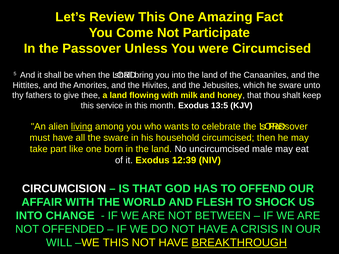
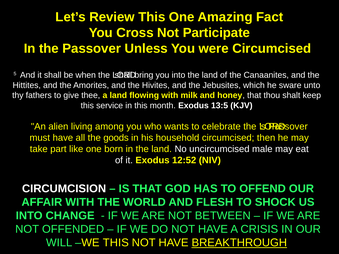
Come: Come -> Cross (135, 33)
living underline: present -> none (82, 127)
the sware: sware -> goods (116, 138)
12:39: 12:39 -> 12:52 (184, 161)
